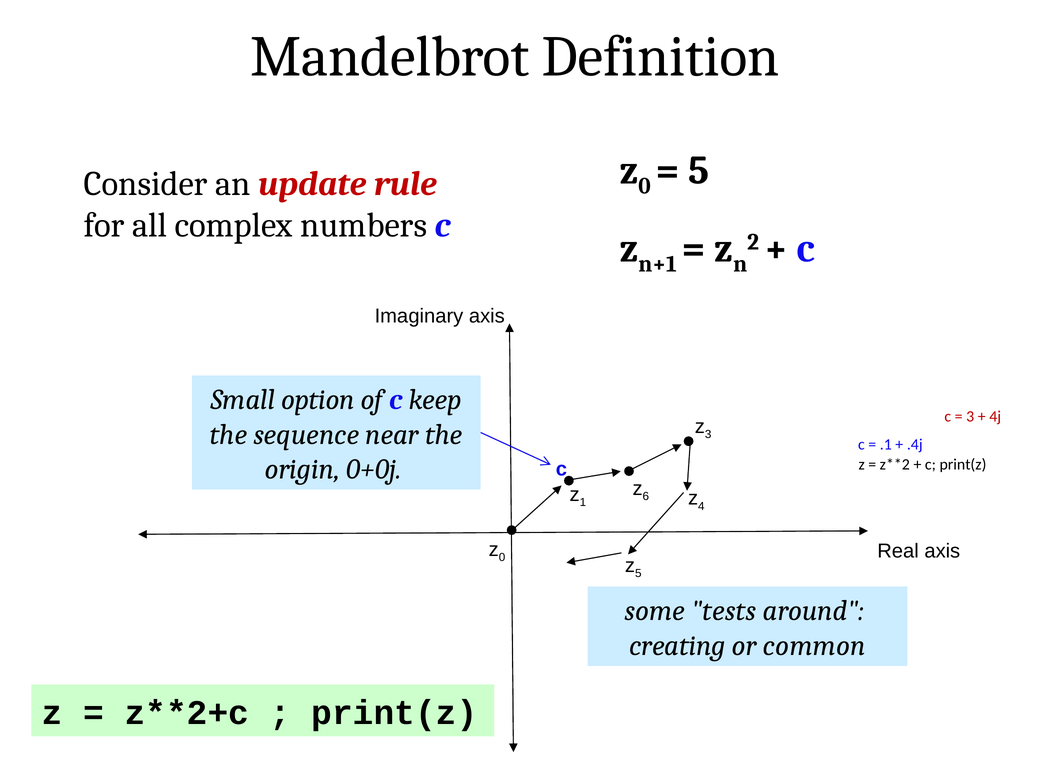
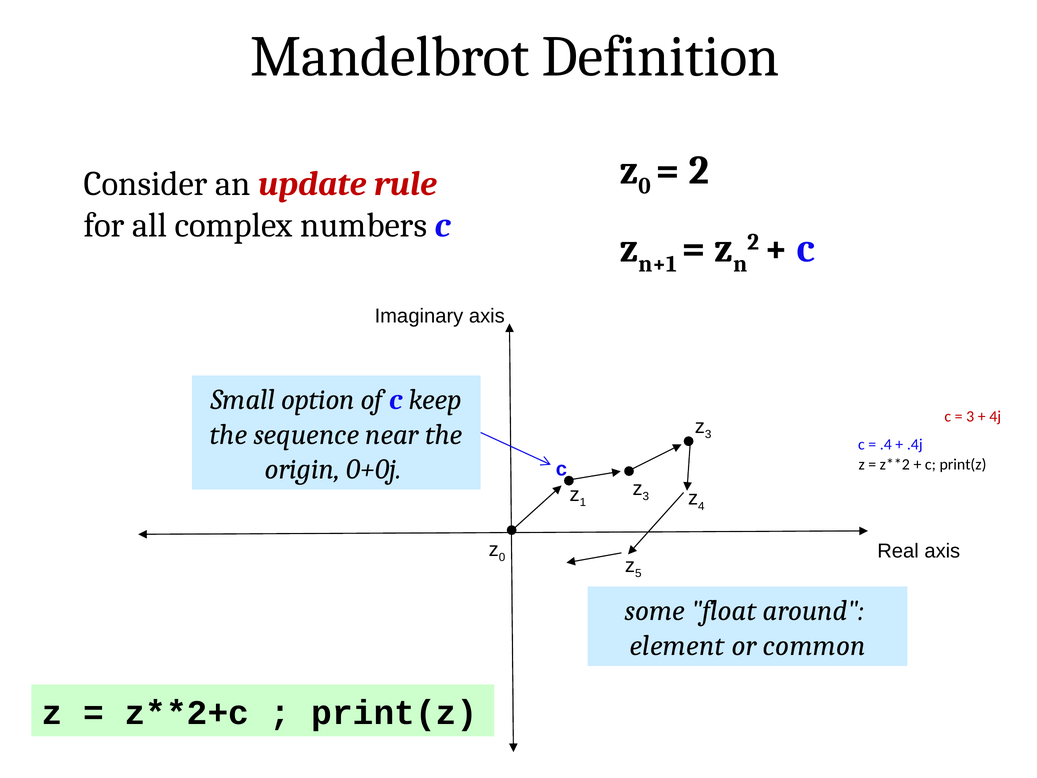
5: 5 -> 2 (699, 170)
.1: .1 -> .4 (886, 444)
6: 6 -> 3 (646, 496)
tests: tests -> float (724, 611)
creating: creating -> element (677, 645)
